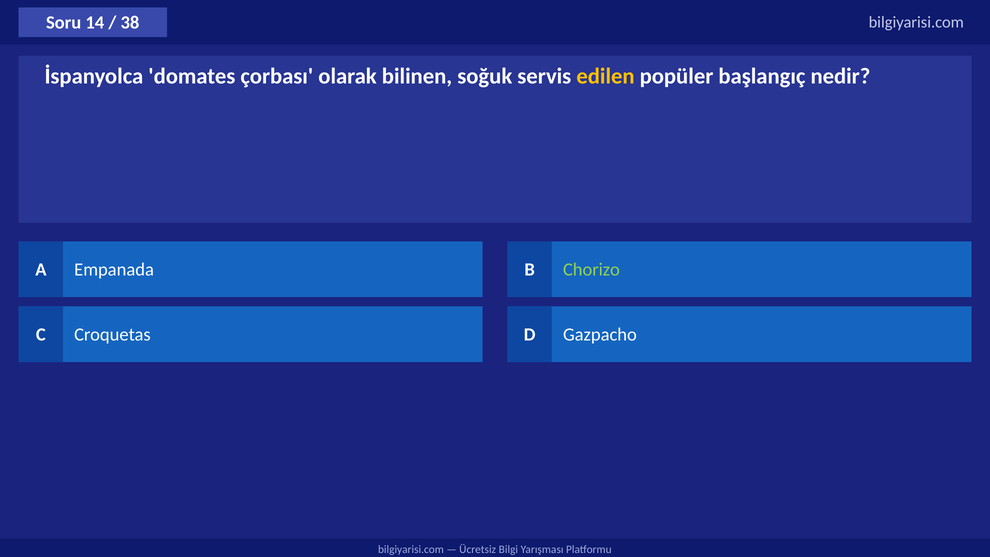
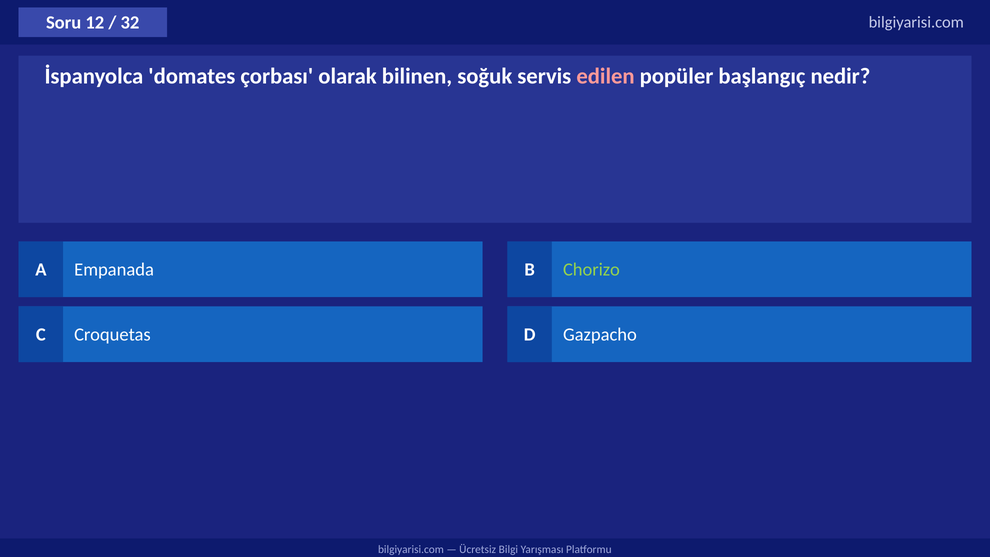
14: 14 -> 12 (95, 23)
38: 38 -> 32 (130, 23)
edilen colour: yellow -> pink (606, 76)
